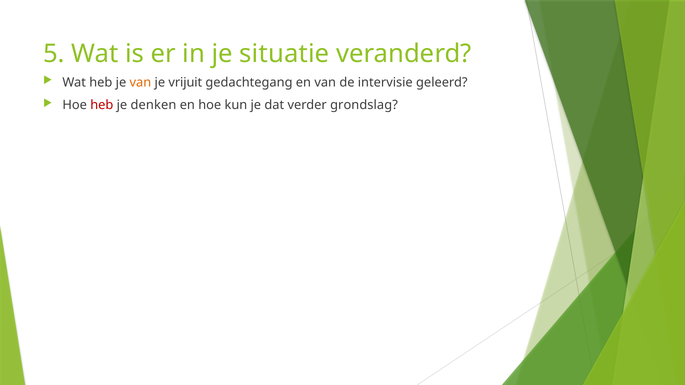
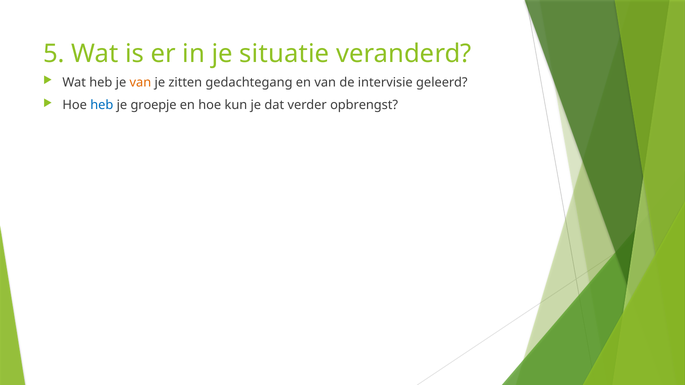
vrijuit: vrijuit -> zitten (185, 83)
heb colour: red -> blue (102, 105)
denken: denken -> groepje (154, 105)
grondslag: grondslag -> opbrengst (364, 105)
